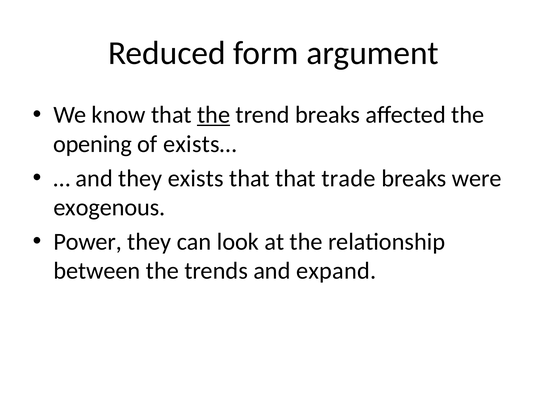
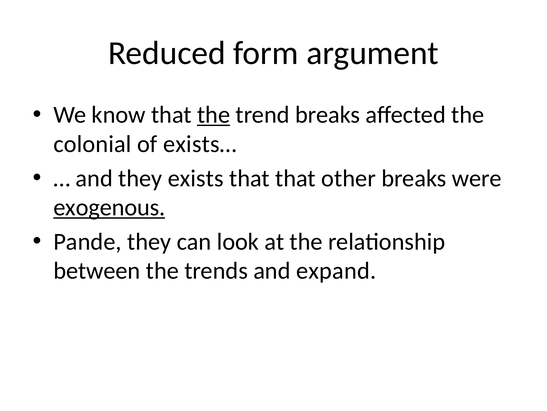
opening: opening -> colonial (92, 144)
trade: trade -> other (349, 178)
exogenous underline: none -> present (109, 207)
Power: Power -> Pande (88, 241)
